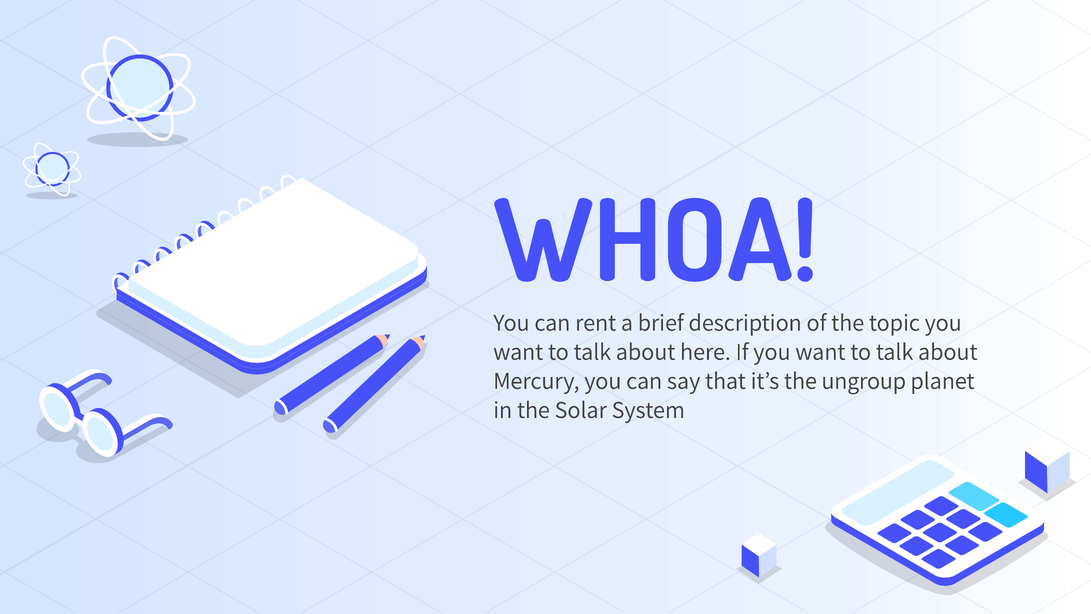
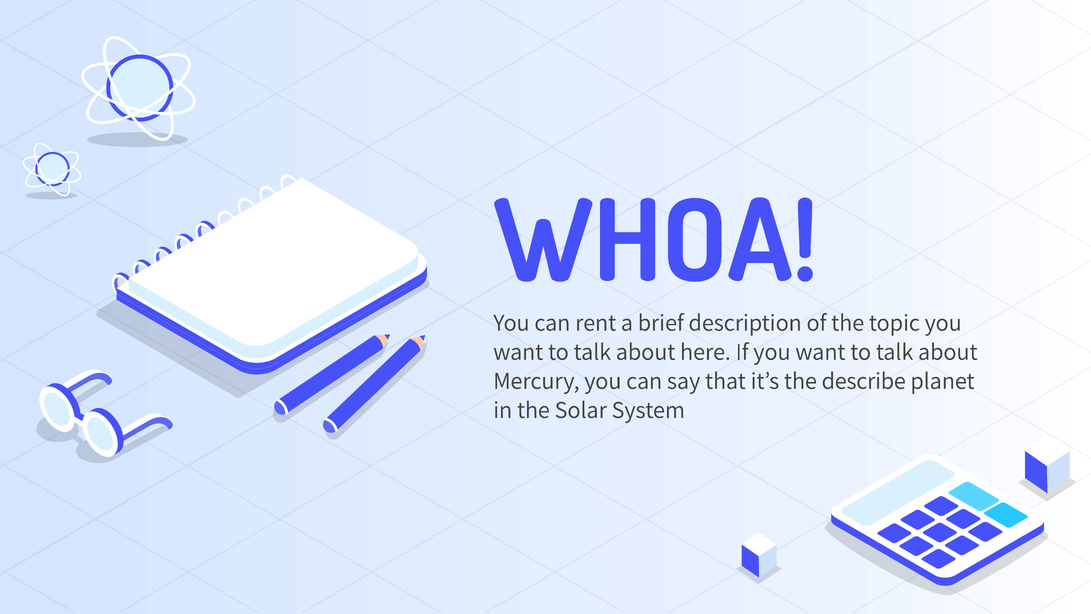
ungroup: ungroup -> describe (864, 381)
